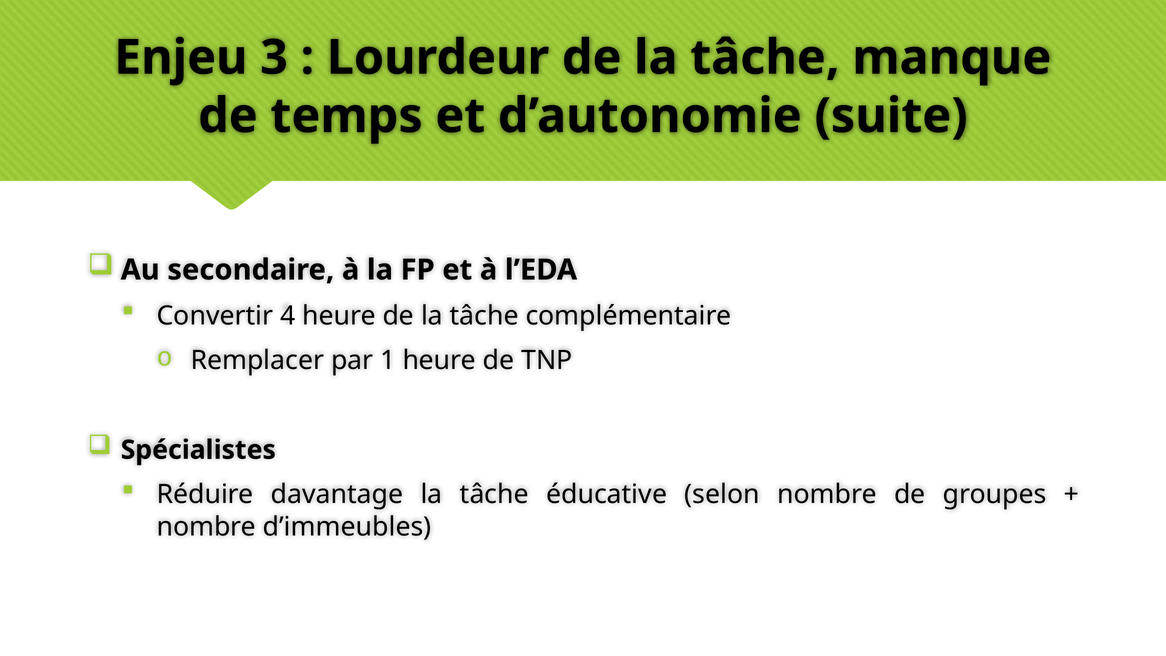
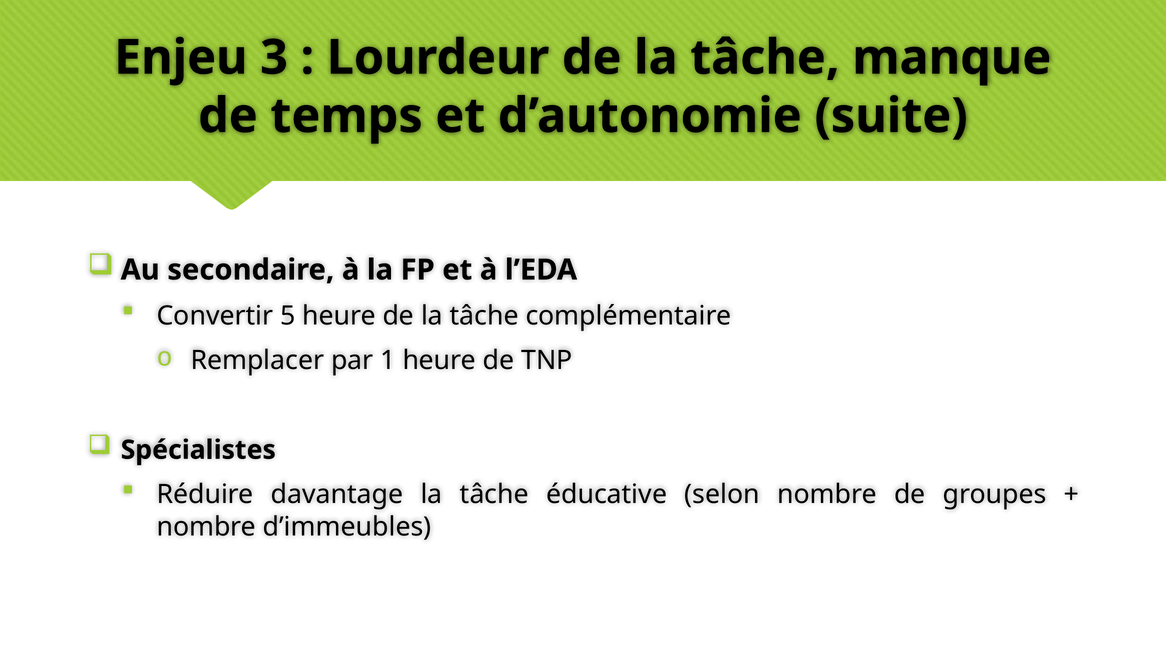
4: 4 -> 5 (288, 316)
